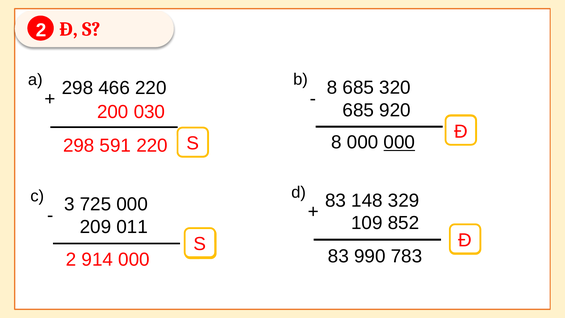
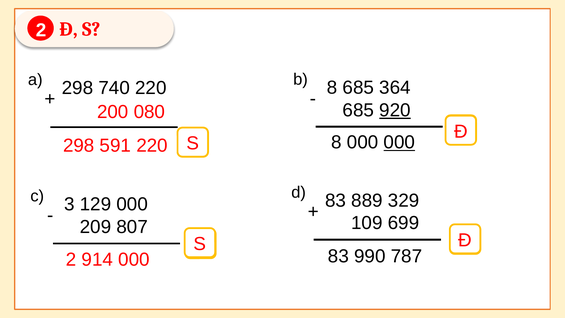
320: 320 -> 364 (395, 88)
466: 466 -> 740 (114, 88)
920 underline: none -> present (395, 110)
030: 030 -> 080 (149, 112)
148: 148 -> 889 (367, 200)
725: 725 -> 129 (96, 204)
852: 852 -> 699 (404, 223)
011: 011 -> 807 (132, 227)
783: 783 -> 787 (406, 256)
